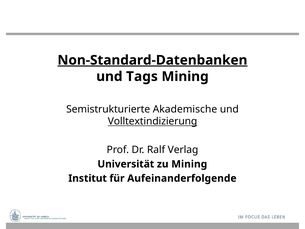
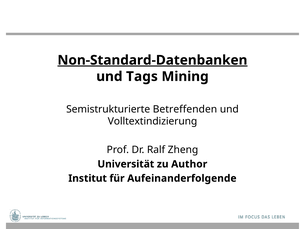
Akademische: Akademische -> Betreffenden (185, 109)
Volltextindizierung underline: present -> none (152, 121)
Verlag: Verlag -> Zheng (183, 150)
zu Mining: Mining -> Author (189, 164)
